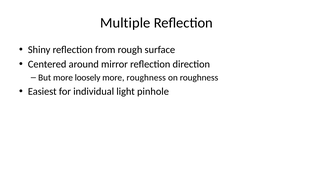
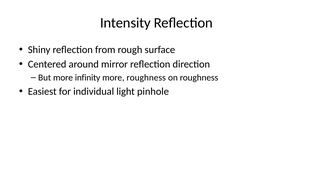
Multiple: Multiple -> Intensity (125, 23)
loosely: loosely -> infinity (88, 78)
